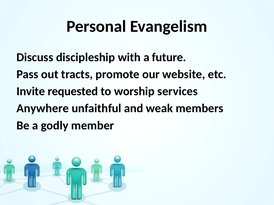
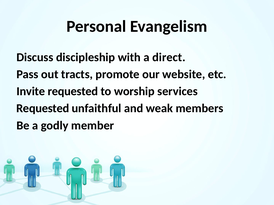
future: future -> direct (169, 57)
Anywhere: Anywhere -> Requested (43, 109)
